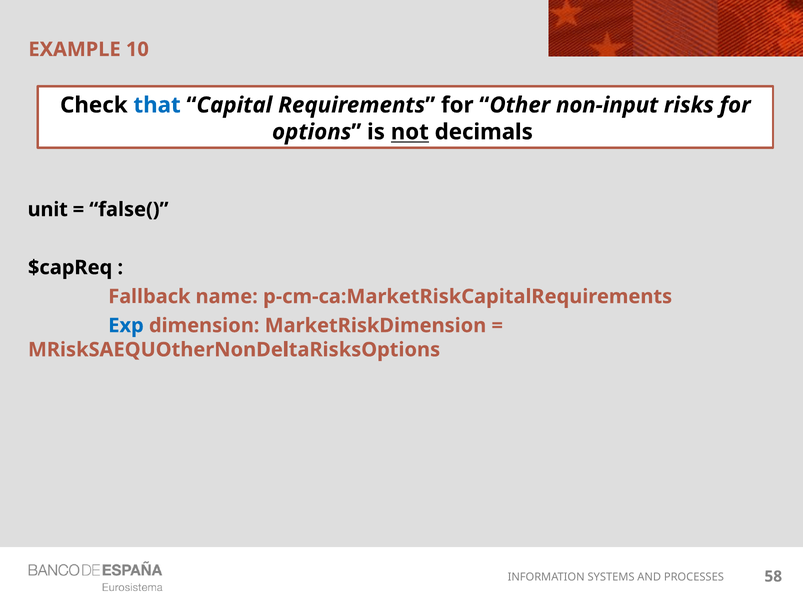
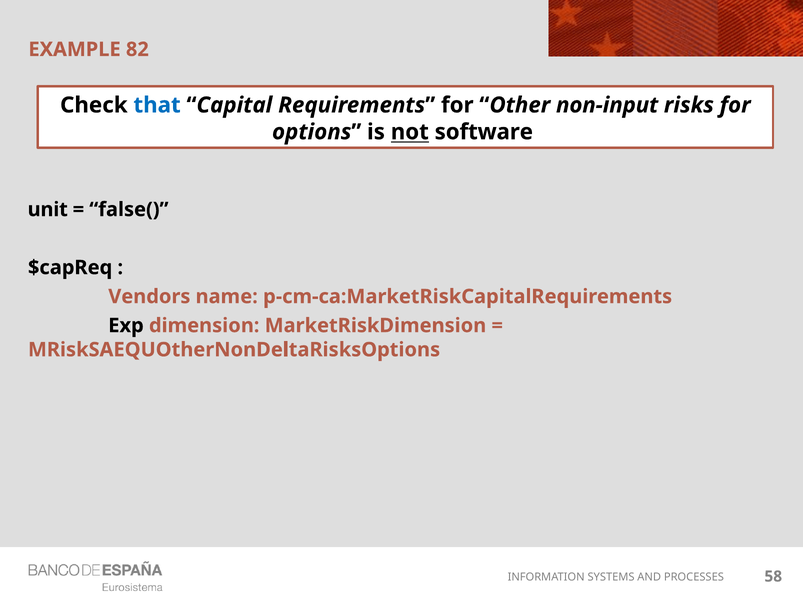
10: 10 -> 82 (137, 49)
decimals: decimals -> software (484, 132)
Fallback: Fallback -> Vendors (149, 297)
Exp colour: blue -> black (126, 326)
